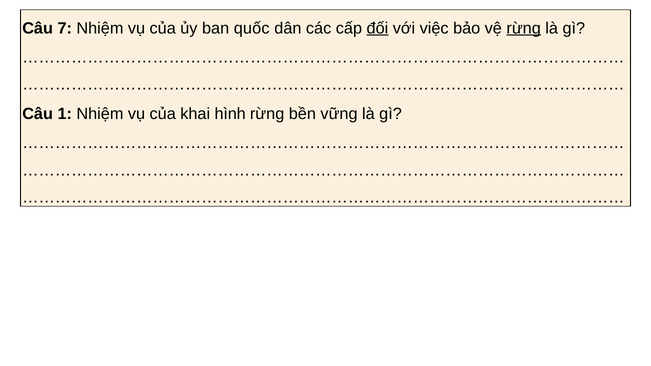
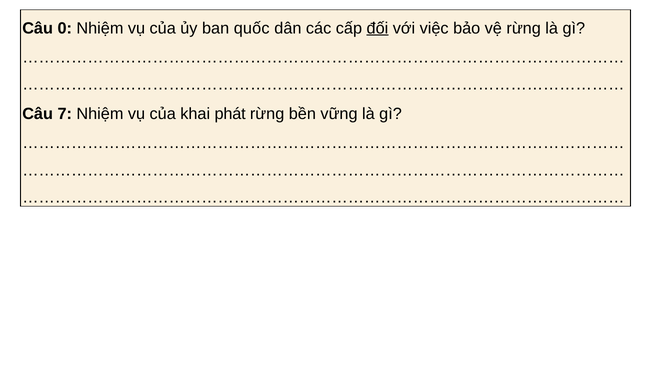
7: 7 -> 0 (65, 28)
rừng underline: present -> none (524, 28)
1: 1 -> 7 (65, 114)
hình: hình -> phát (230, 114)
